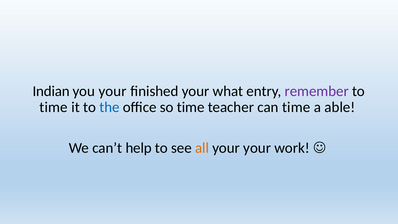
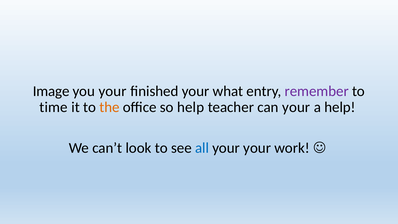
Indian: Indian -> Image (51, 91)
the colour: blue -> orange (109, 107)
so time: time -> help (191, 107)
can time: time -> your (296, 107)
a able: able -> help (340, 107)
help: help -> look (139, 148)
all colour: orange -> blue (202, 148)
